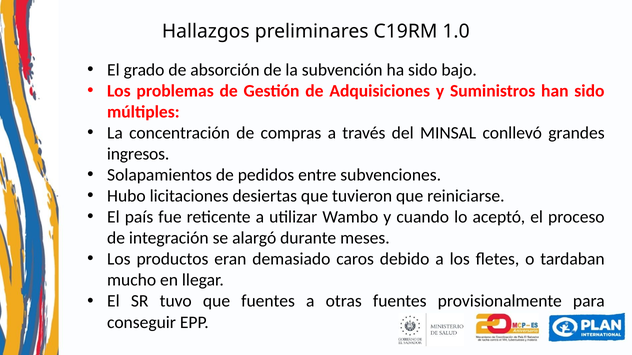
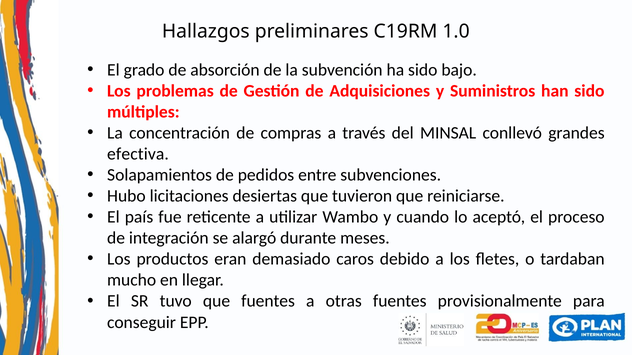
ingresos: ingresos -> efectiva (138, 154)
